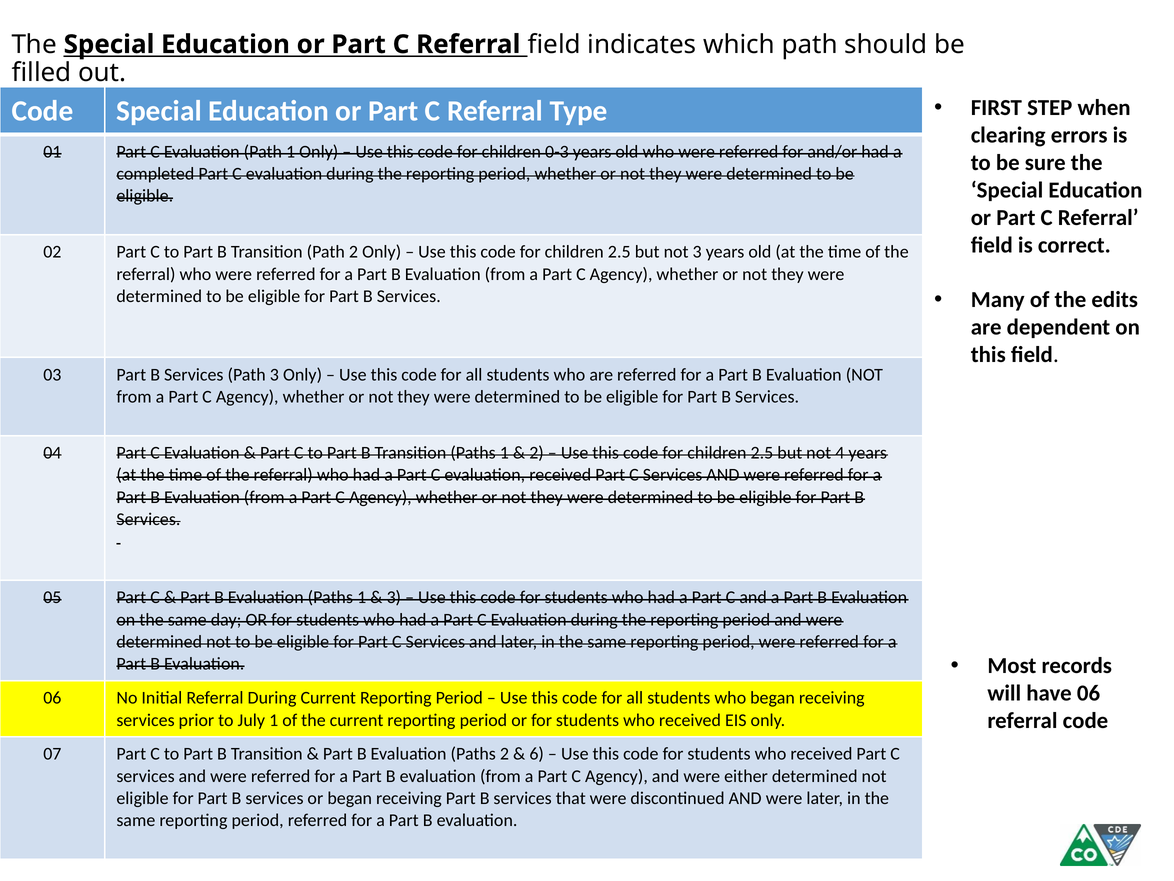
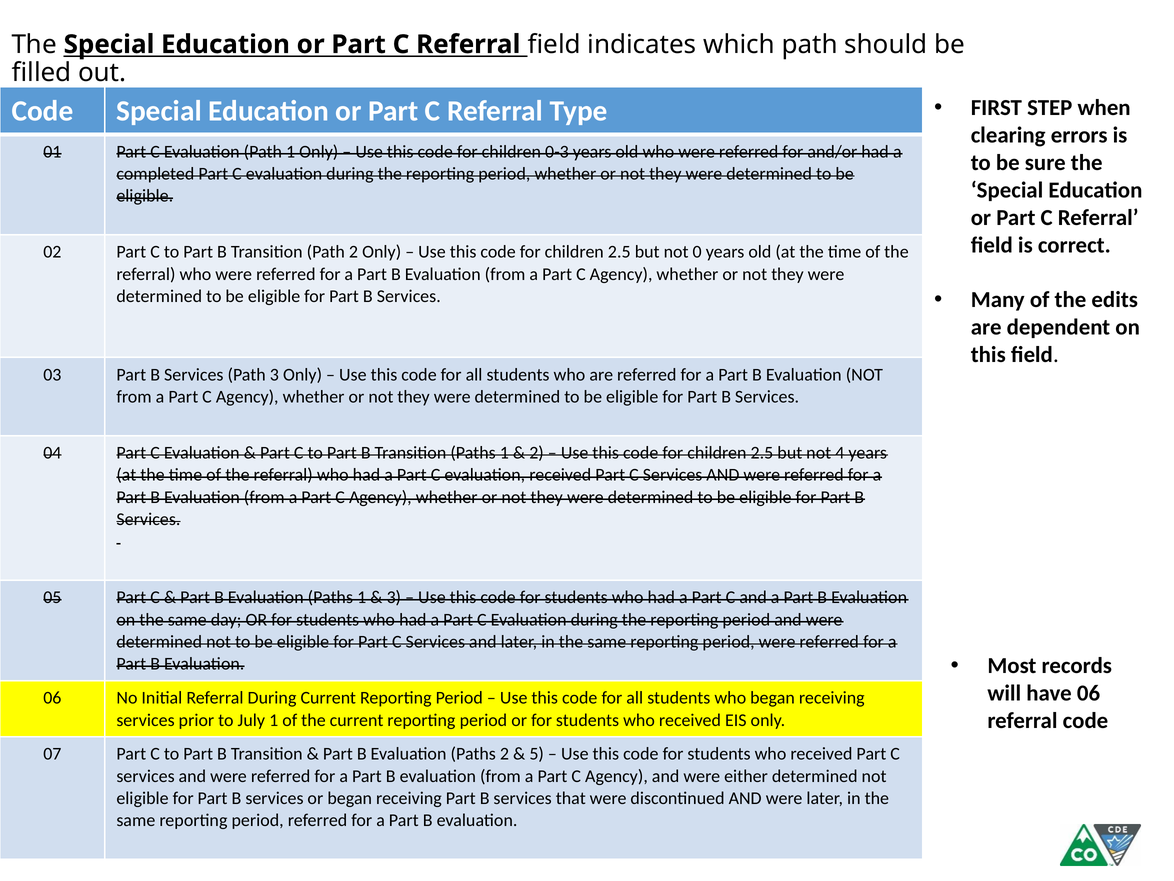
not 3: 3 -> 0 (697, 252)
6: 6 -> 5 (537, 754)
